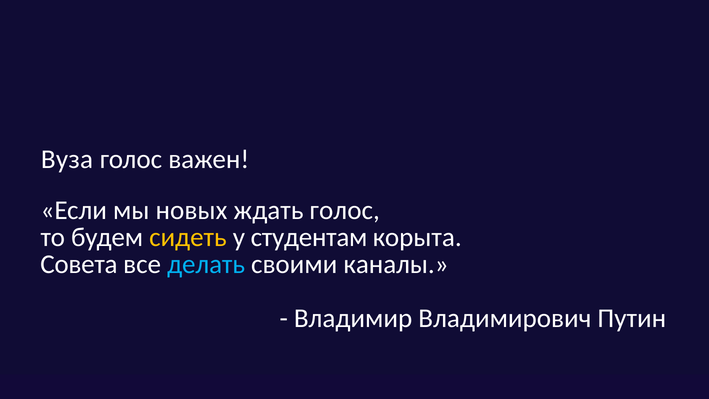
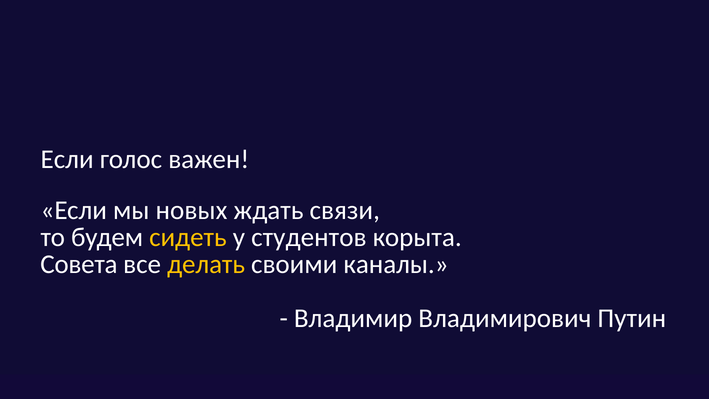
Вуза: Вуза -> Если (67, 159)
ждать голос: голос -> связи (345, 210)
студентам: студентам -> студентов (309, 237)
делать colour: light blue -> yellow (206, 264)
